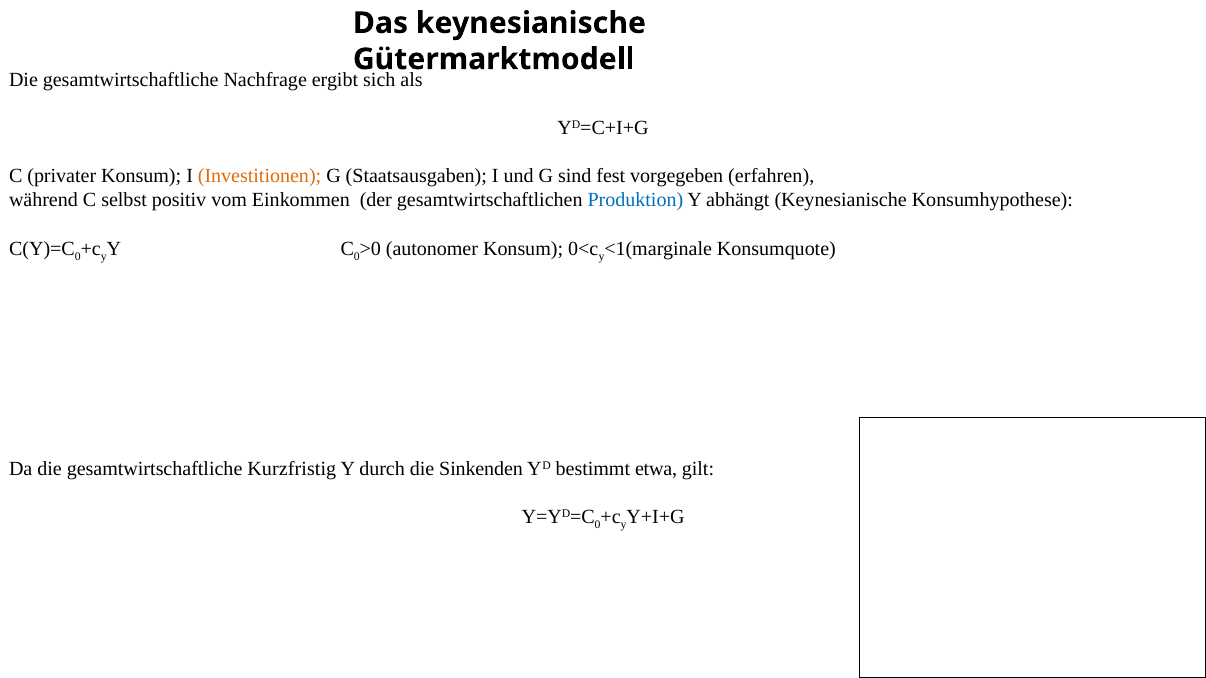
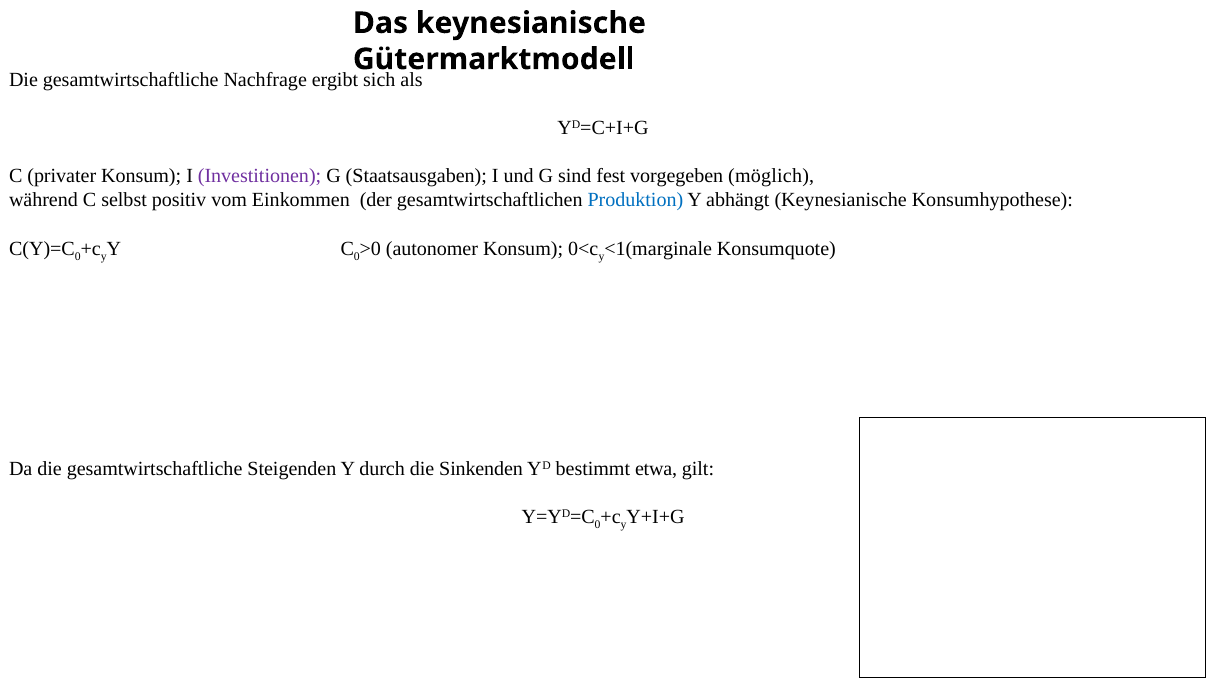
Investitionen colour: orange -> purple (260, 176)
erfahren: erfahren -> möglich (771, 176)
Kurzfristig: Kurzfristig -> Steigenden (292, 469)
